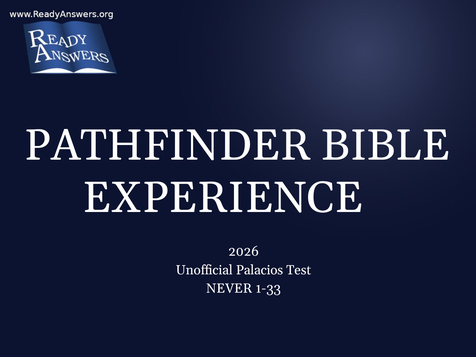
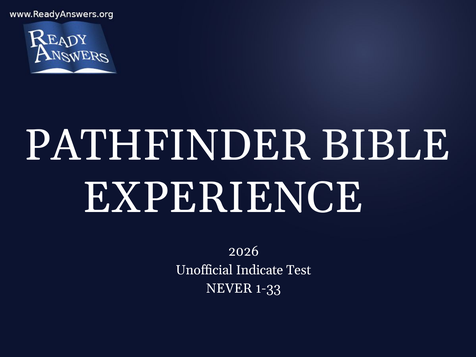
Palacios: Palacios -> Indicate (260, 270)
